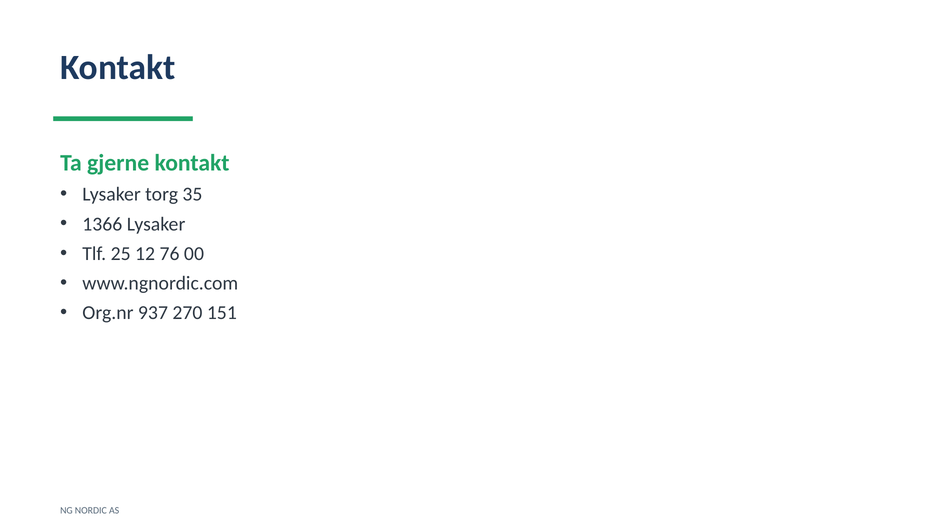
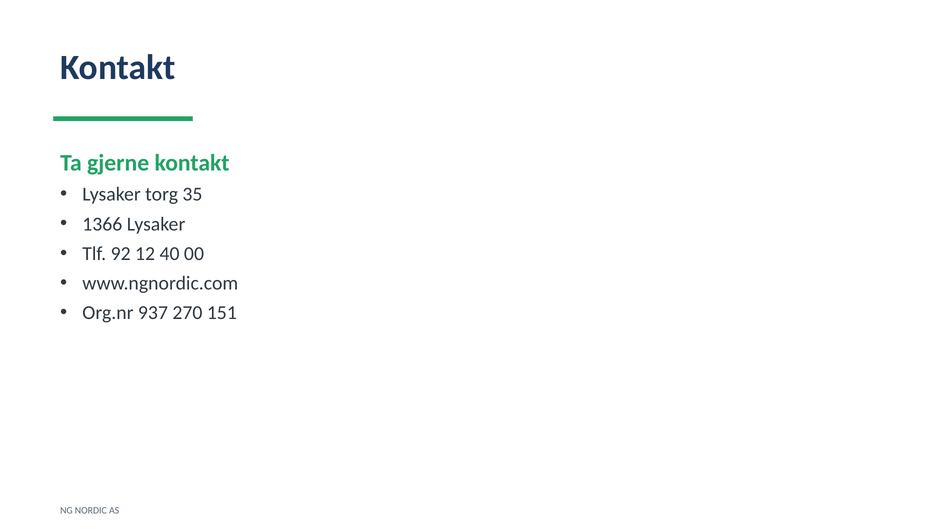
25: 25 -> 92 (121, 254)
76: 76 -> 40 (170, 254)
